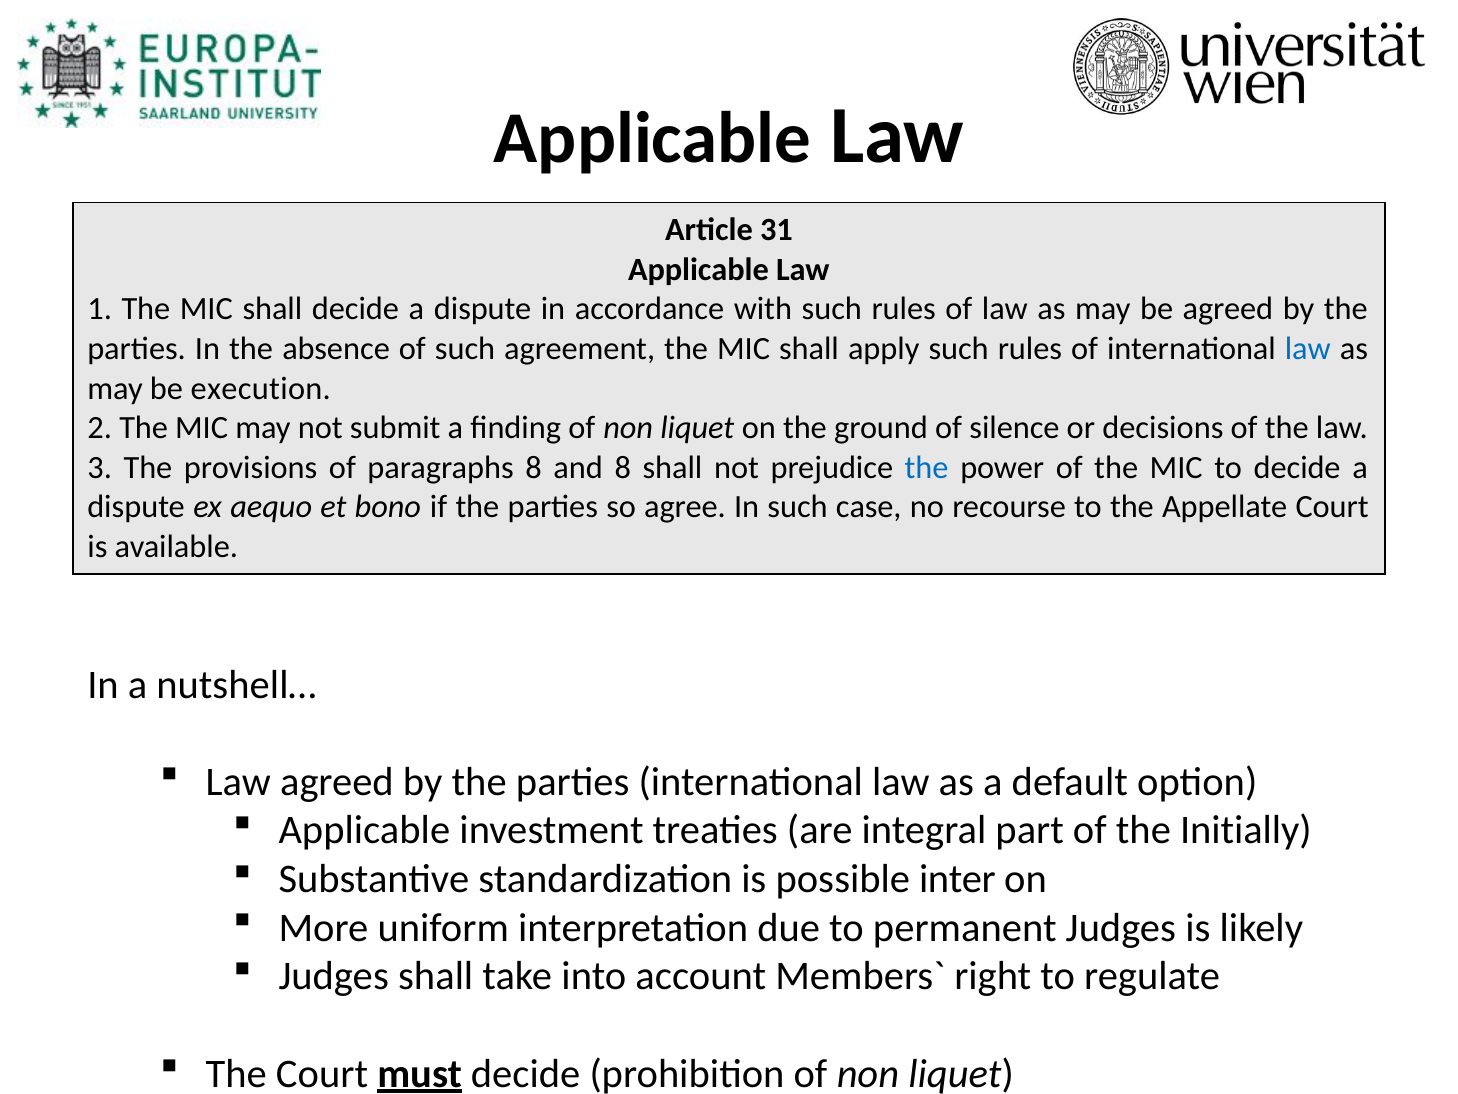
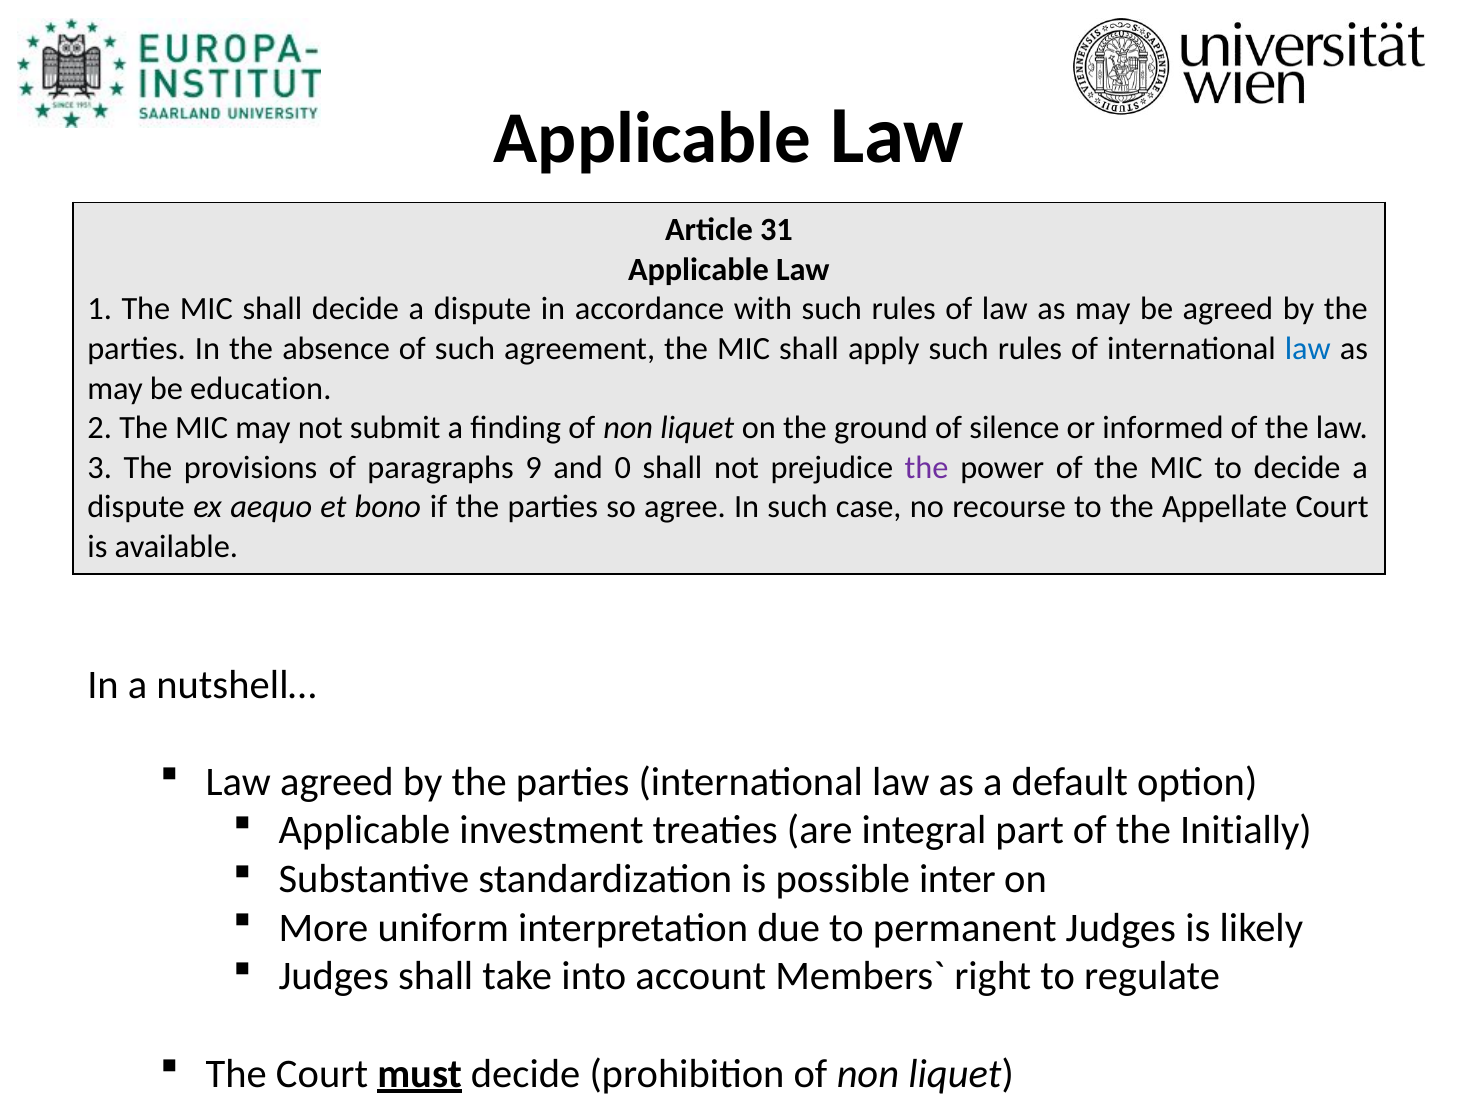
execution: execution -> education (261, 388)
decisions: decisions -> informed (1163, 428)
paragraphs 8: 8 -> 9 (534, 467)
and 8: 8 -> 0 (623, 467)
the colour: blue -> purple (927, 467)
